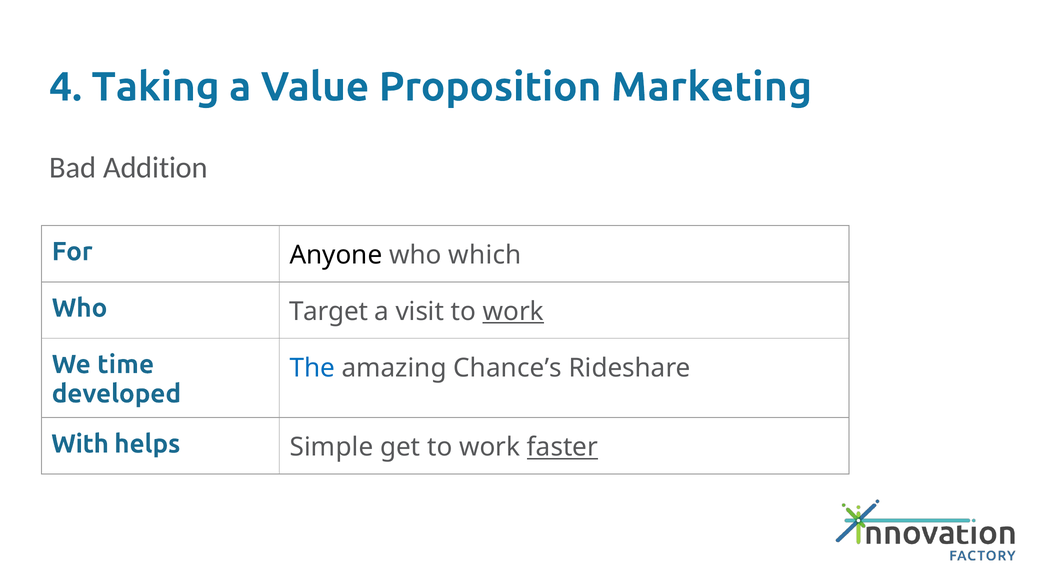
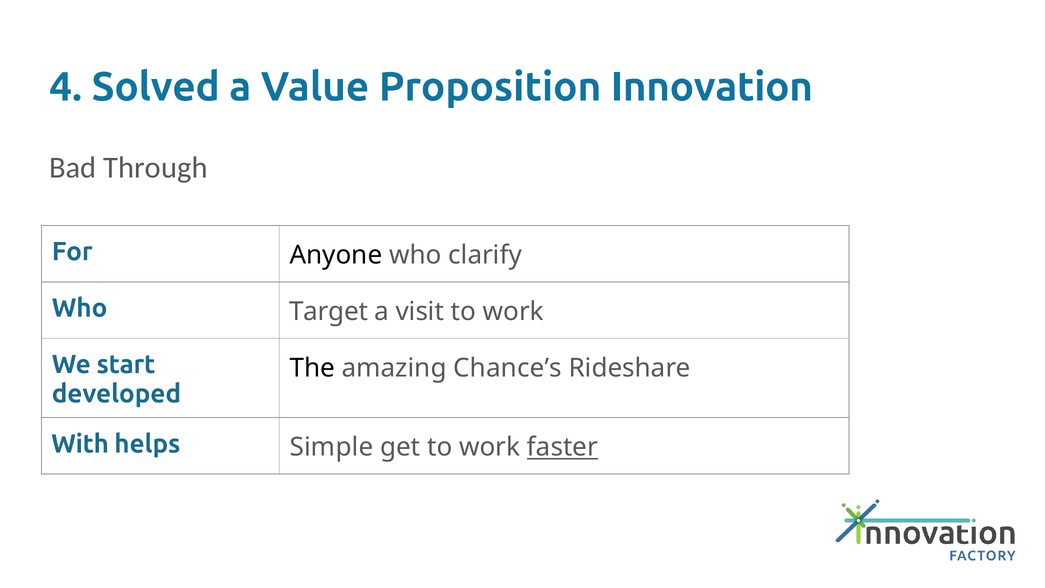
Taking: Taking -> Solved (156, 87)
Marketing: Marketing -> Innovation (712, 87)
Addition: Addition -> Through (155, 168)
which: which -> clarify (485, 255)
work underline: present -> none (513, 311)
time: time -> start (126, 364)
The colour: blue -> black (312, 368)
